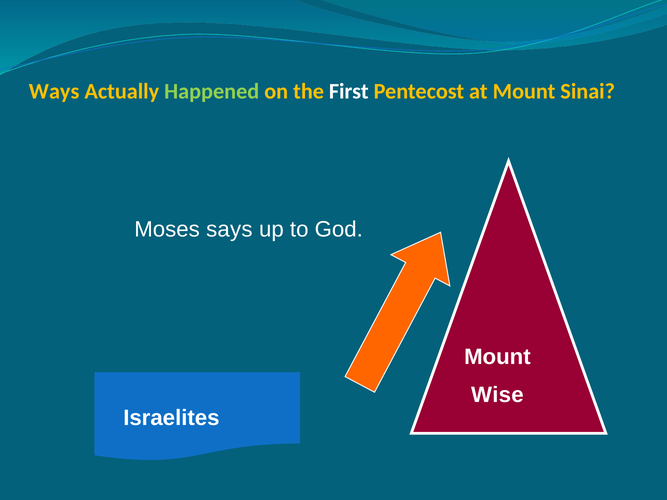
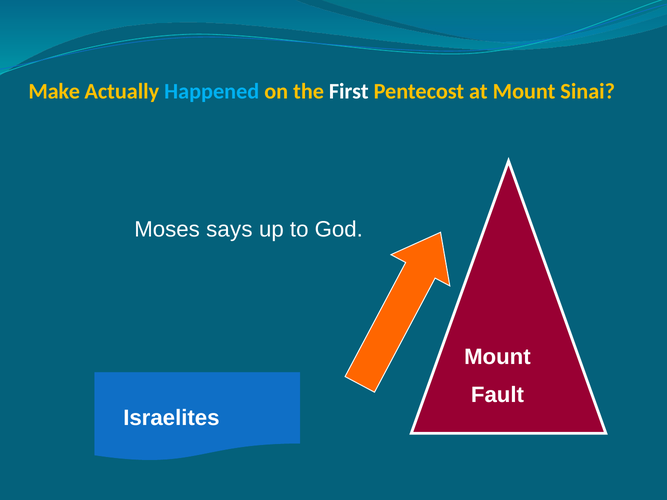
Ways: Ways -> Make (54, 91)
Happened colour: light green -> light blue (212, 91)
Wise: Wise -> Fault (497, 395)
